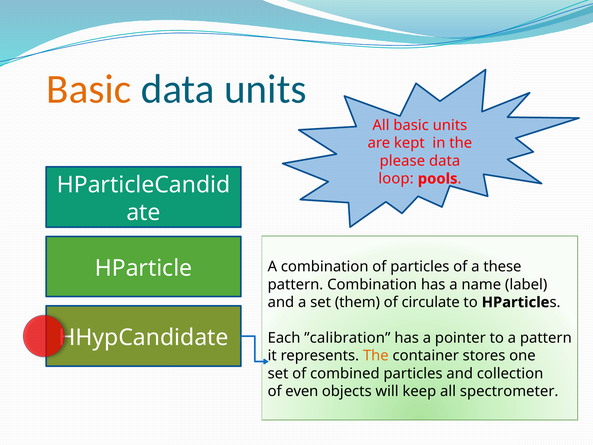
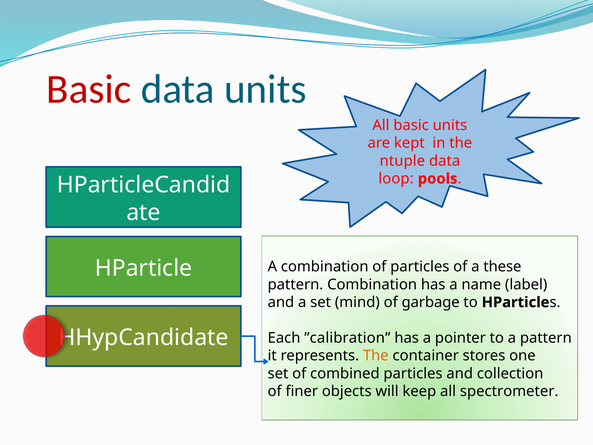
Basic colour: orange -> red (89, 89)
please: please -> ntuple (402, 161)
them: them -> mind (357, 302)
circulate: circulate -> garbage (431, 302)
even: even -> finer (302, 391)
